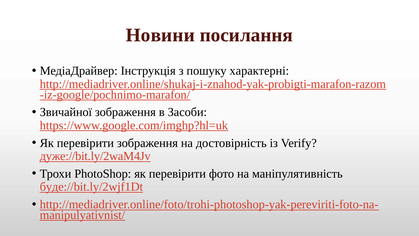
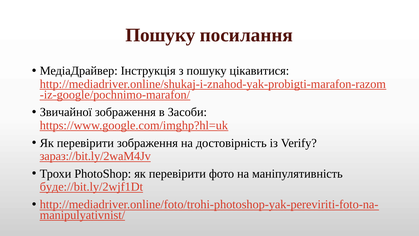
Новини: Новини -> Пошуку (161, 35)
характерні: характерні -> цікавитися (259, 71)
дуже://bit.ly/2waM4Jv: дуже://bit.ly/2waM4Jv -> зараз://bit.ly/2waM4Jv (95, 156)
